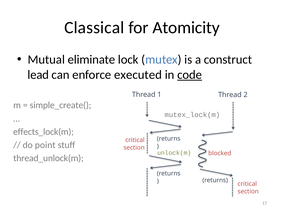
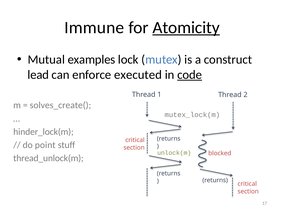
Classical: Classical -> Immune (94, 27)
Atomicity underline: none -> present (186, 27)
eliminate: eliminate -> examples (91, 60)
simple_create(: simple_create( -> solves_create( (60, 105)
effects_lock(m: effects_lock(m -> hinder_lock(m (43, 132)
